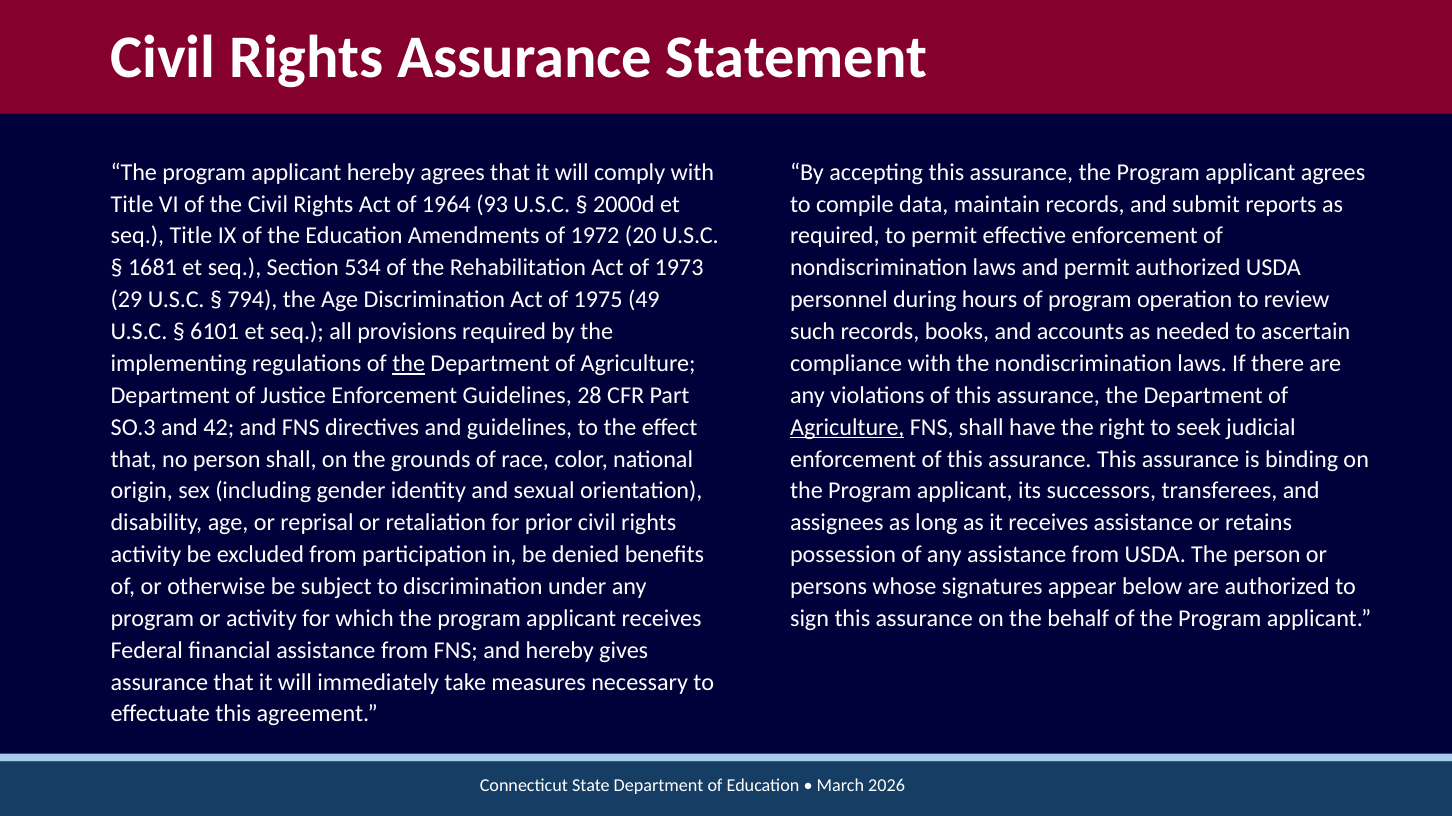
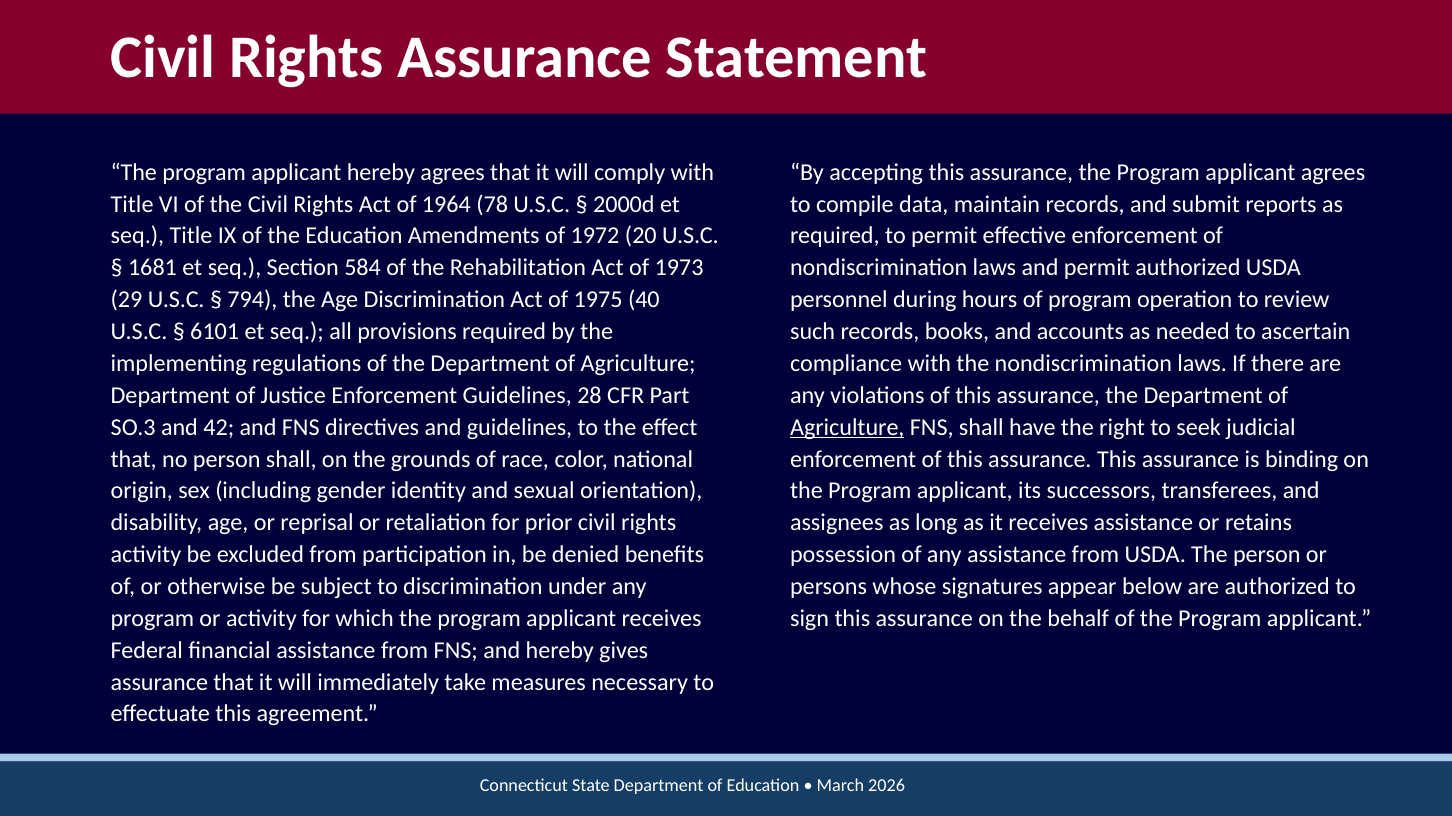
93: 93 -> 78 (492, 204)
534: 534 -> 584 (363, 268)
49: 49 -> 40 (644, 300)
the underline: present -> none (409, 364)
